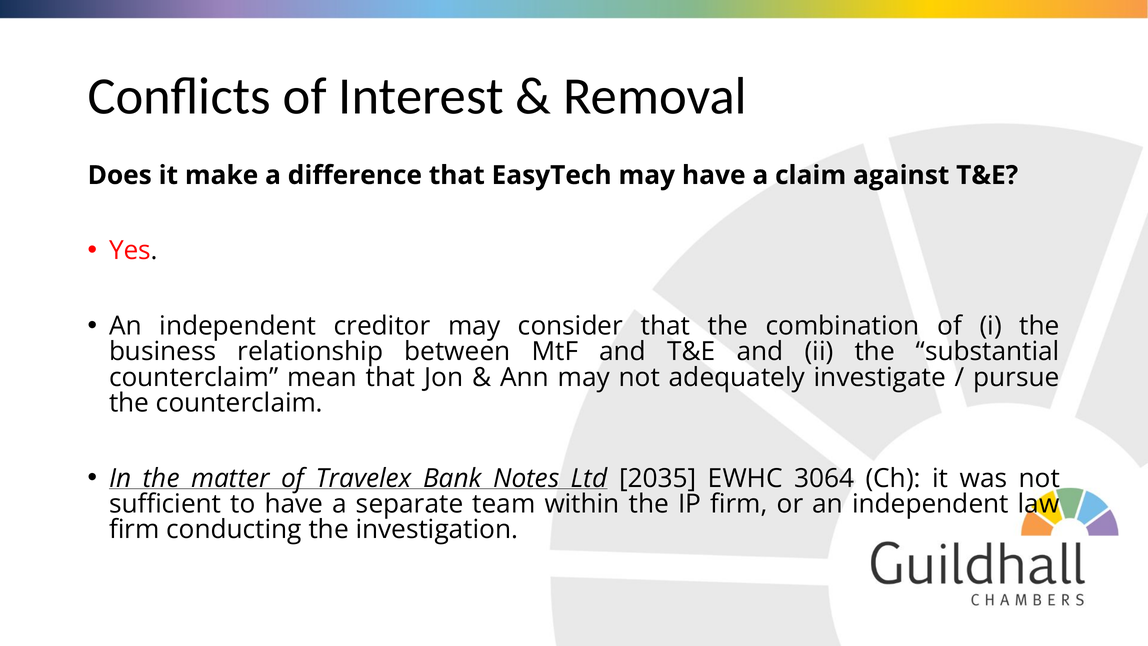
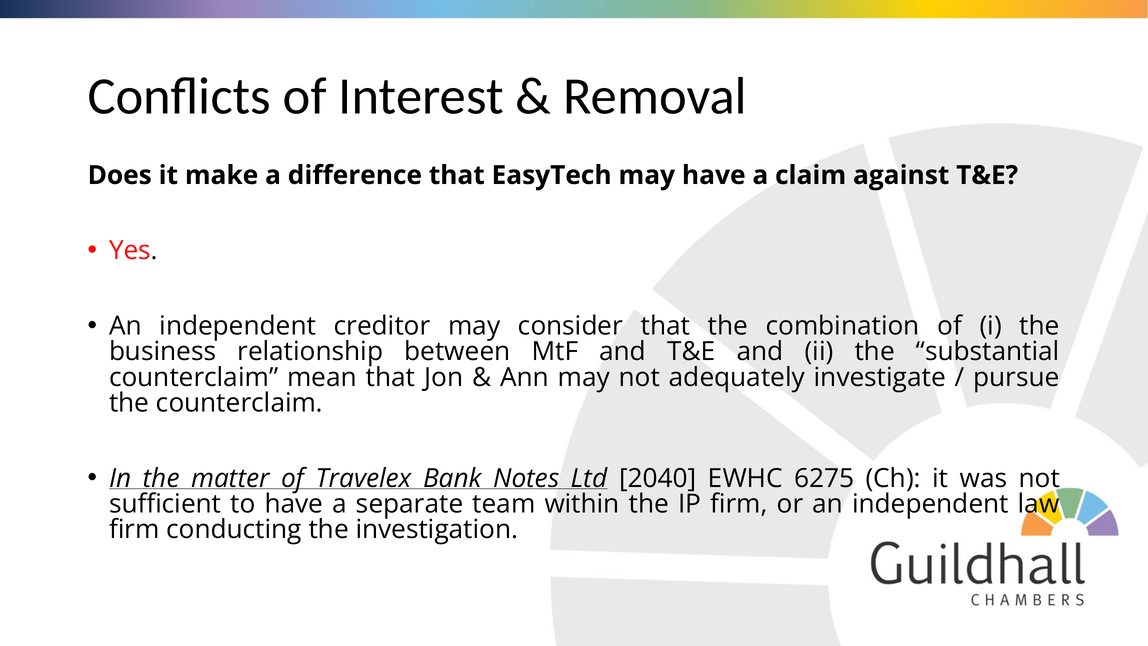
2035: 2035 -> 2040 (658, 478)
3064: 3064 -> 6275 (824, 478)
